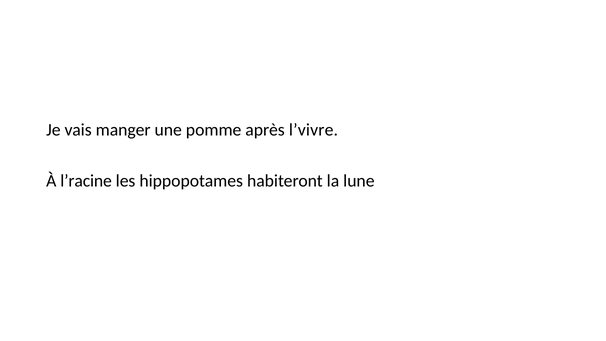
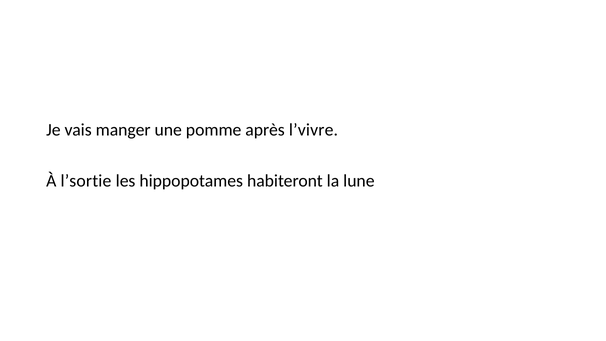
l’racine: l’racine -> l’sortie (86, 181)
